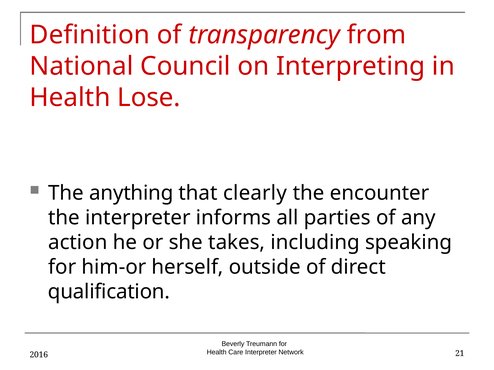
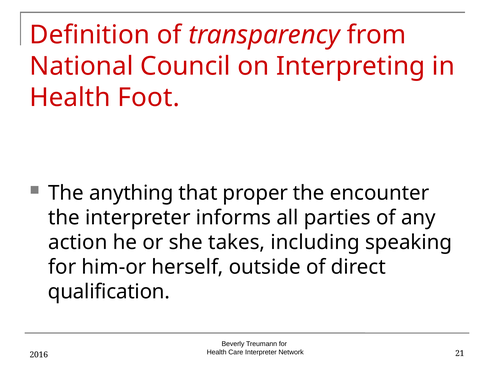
Lose: Lose -> Foot (149, 98)
clearly: clearly -> proper (255, 193)
